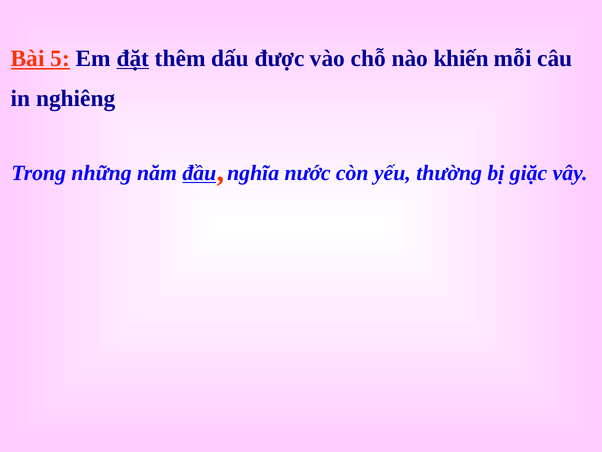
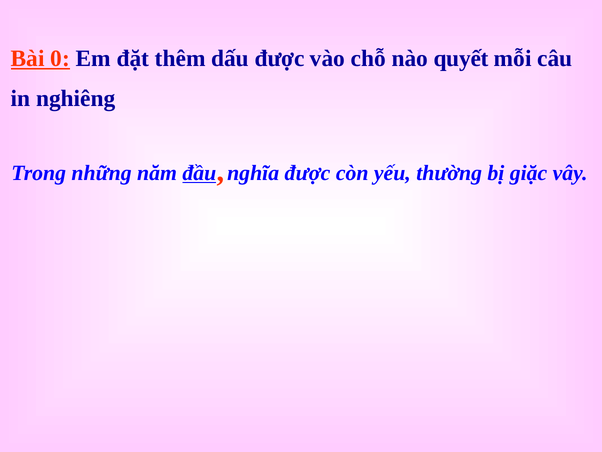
5: 5 -> 0 (60, 58)
đặt underline: present -> none (133, 58)
khiến: khiến -> quyết (461, 58)
nghĩa nước: nước -> được (307, 173)
